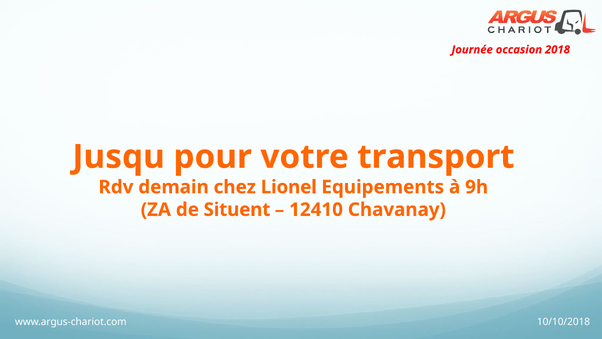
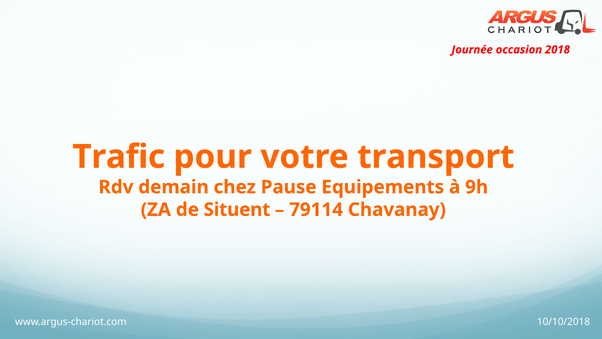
Jusqu: Jusqu -> Trafic (119, 157)
Lionel: Lionel -> Pause (289, 187)
12410: 12410 -> 79114 (316, 209)
